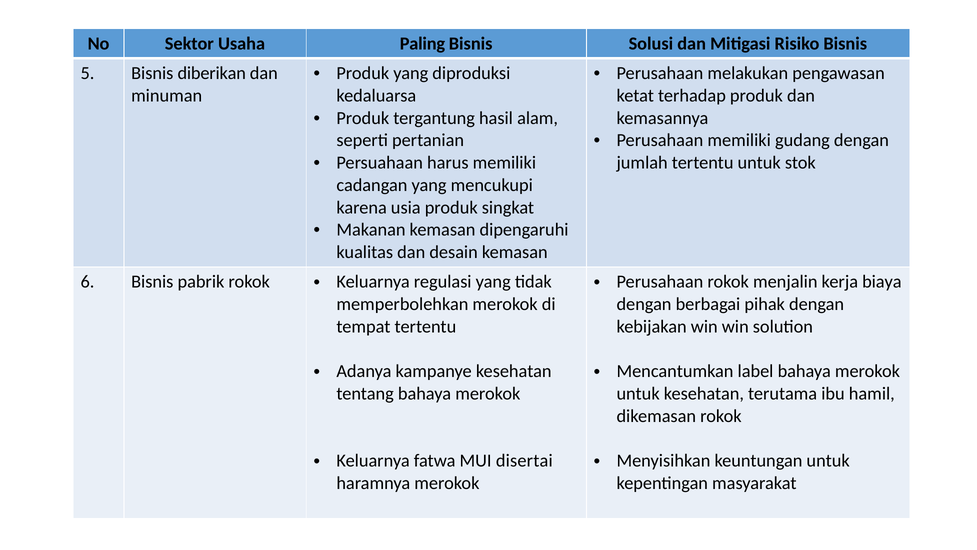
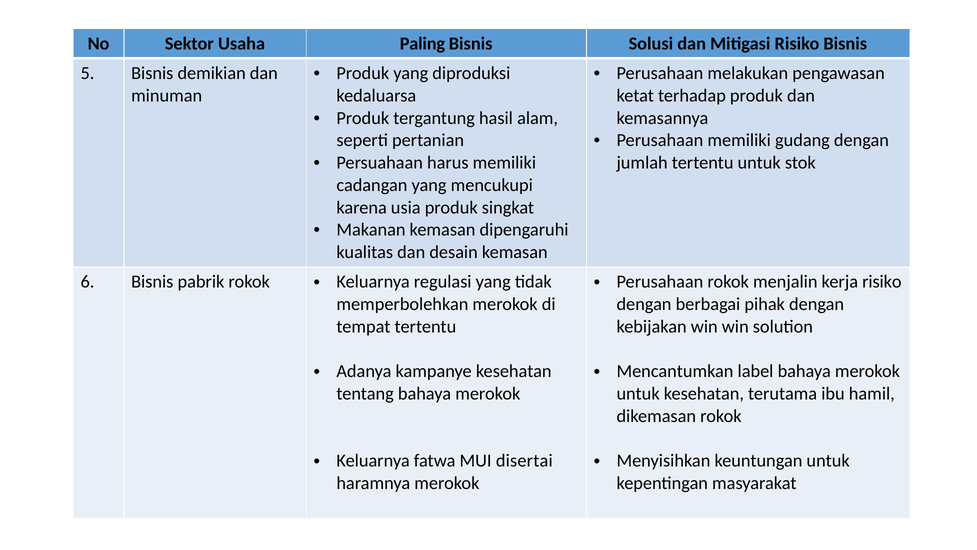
diberikan: diberikan -> demikian (212, 73)
kerja biaya: biaya -> risiko (882, 282)
